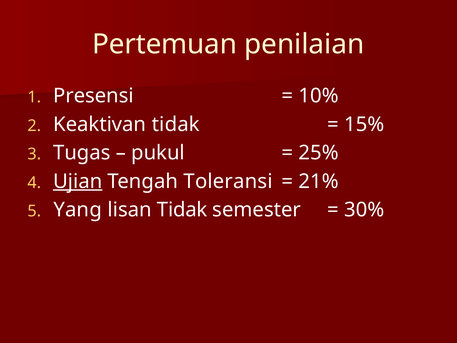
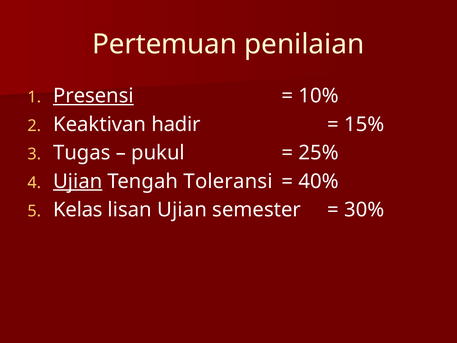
Presensi underline: none -> present (93, 96)
Keaktivan tidak: tidak -> hadir (176, 124)
21%: 21% -> 40% (319, 181)
Yang: Yang -> Kelas (78, 210)
lisan Tidak: Tidak -> Ujian (182, 210)
